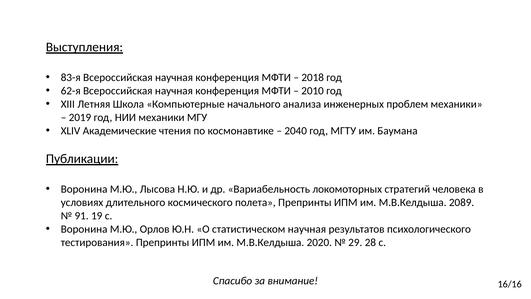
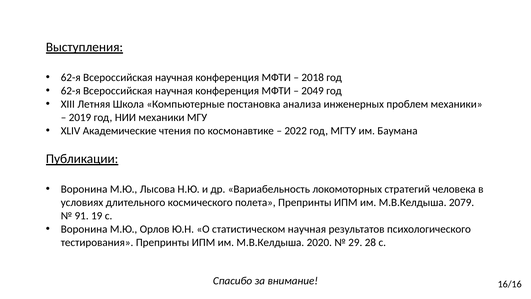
83-я: 83-я -> 62-я (71, 78)
2010: 2010 -> 2049 (313, 91)
начального: начального -> постановка (254, 104)
2040: 2040 -> 2022 (296, 131)
2089: 2089 -> 2079 (462, 202)
